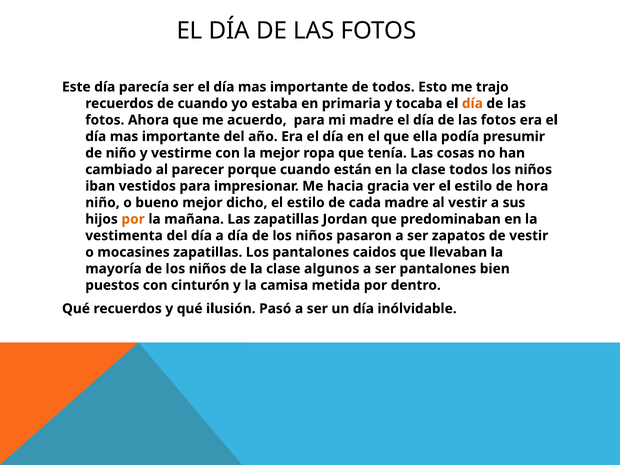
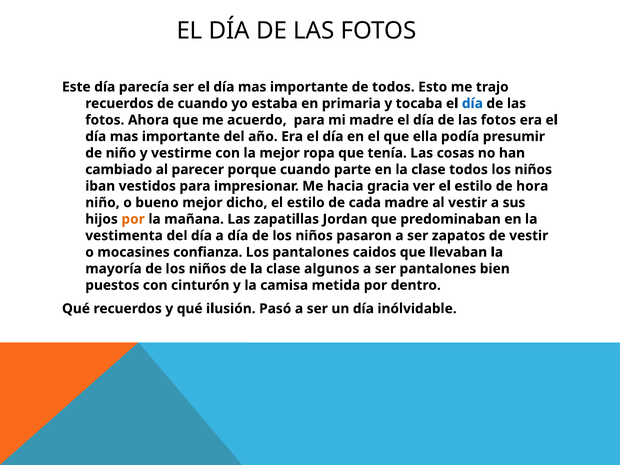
día colour: orange -> blue (472, 103)
están: están -> parte (353, 170)
mocasines zapatillas: zapatillas -> confianza (208, 252)
